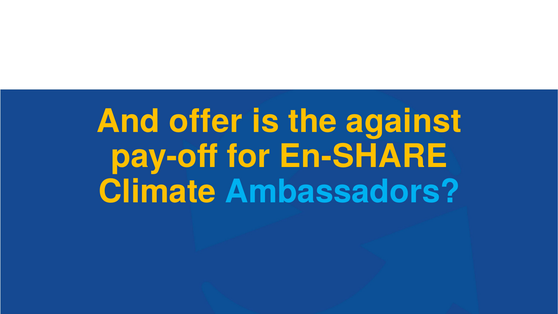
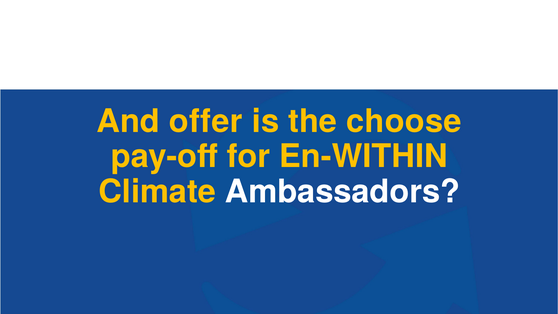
against: against -> choose (404, 121)
En-SHARE: En-SHARE -> En-WITHIN (363, 156)
Ambassadors colour: light blue -> white (342, 192)
